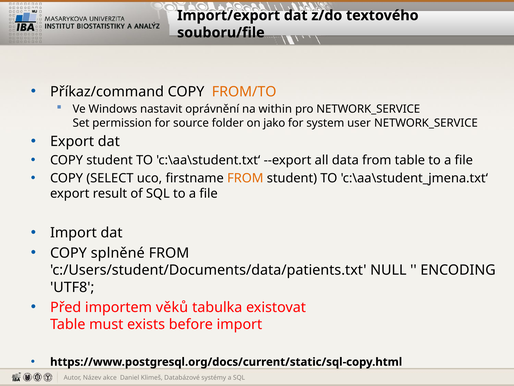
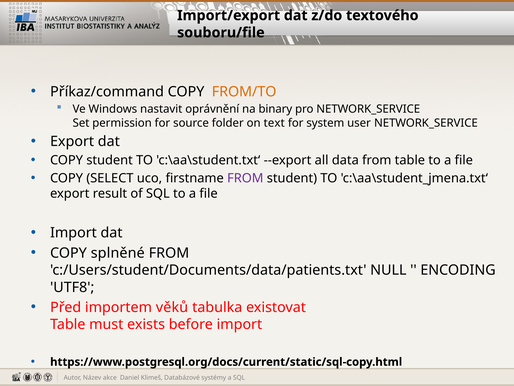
within: within -> binary (275, 109)
jako: jako -> text (274, 123)
FROM colour: orange -> purple (245, 178)
